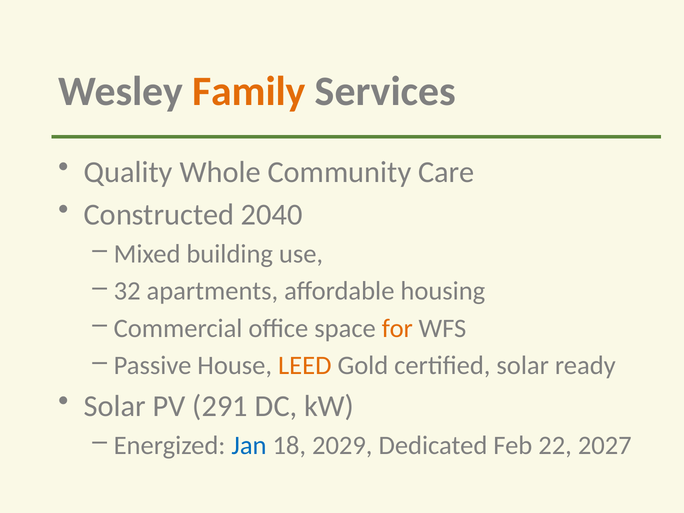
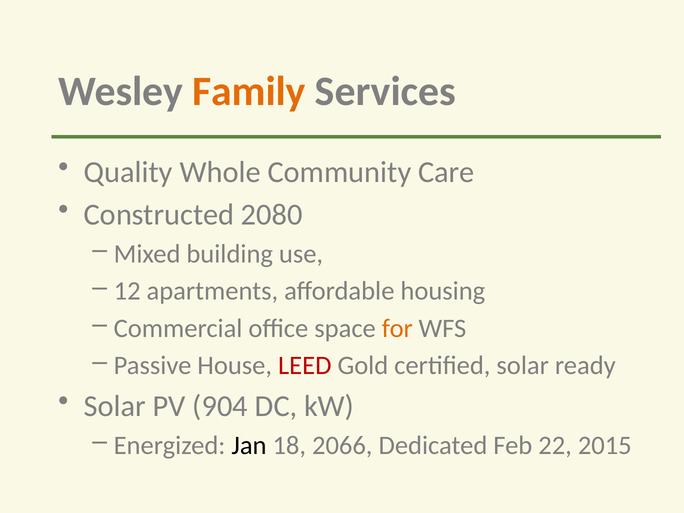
2040: 2040 -> 2080 (272, 215)
32: 32 -> 12 (127, 291)
LEED colour: orange -> red (305, 366)
291: 291 -> 904 (220, 406)
Jan colour: blue -> black (249, 445)
2029: 2029 -> 2066 (342, 445)
2027: 2027 -> 2015 (605, 445)
